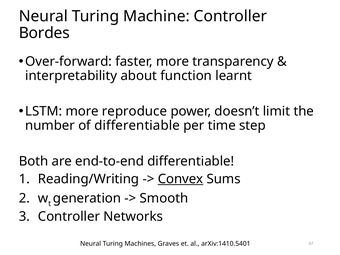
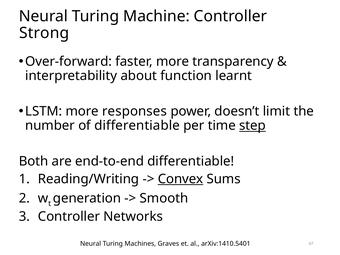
Bordes: Bordes -> Strong (44, 33)
reproduce: reproduce -> responses (134, 111)
step underline: none -> present (252, 126)
